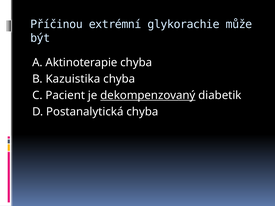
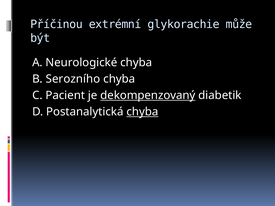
Aktinoterapie: Aktinoterapie -> Neurologické (81, 63)
Kazuistika: Kazuistika -> Serozního (73, 79)
chyba underline: none -> present (142, 112)
